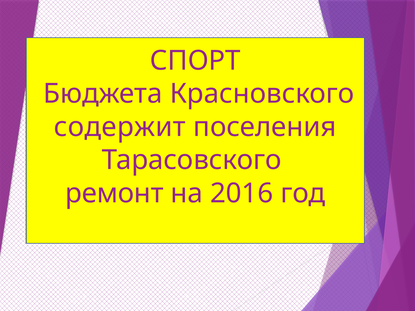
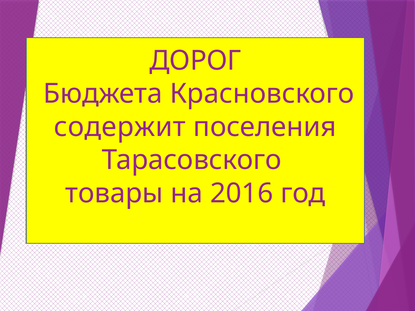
СПОРТ: СПОРТ -> ДОРОГ (195, 61)
ремонт: ремонт -> товары (114, 194)
